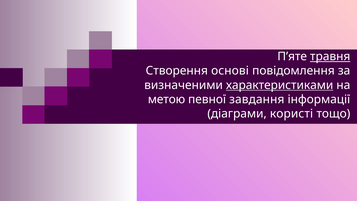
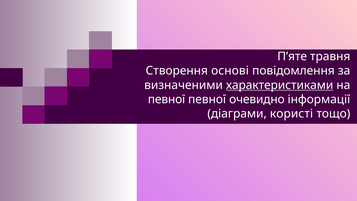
травня underline: present -> none (330, 56)
метою: метою -> певної (167, 99)
завдання: завдання -> очевидно (257, 99)
